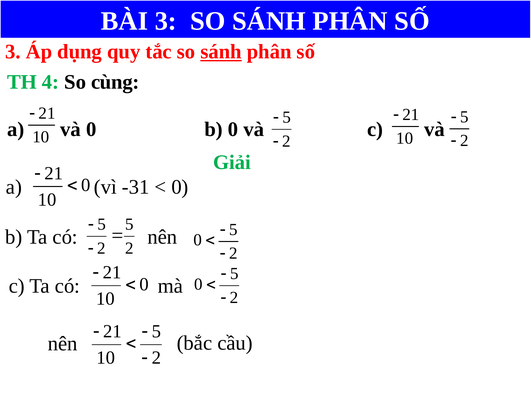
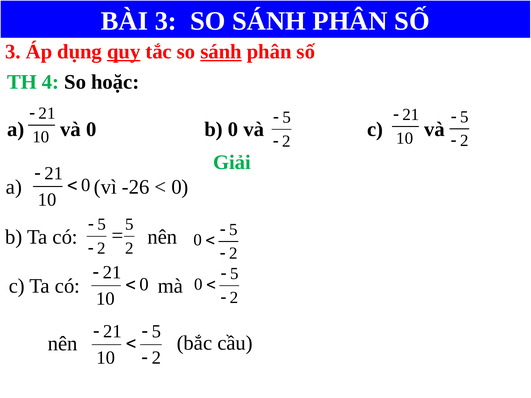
quy underline: none -> present (124, 52)
cùng: cùng -> hoặc (115, 82)
-31: -31 -> -26 (136, 187)
